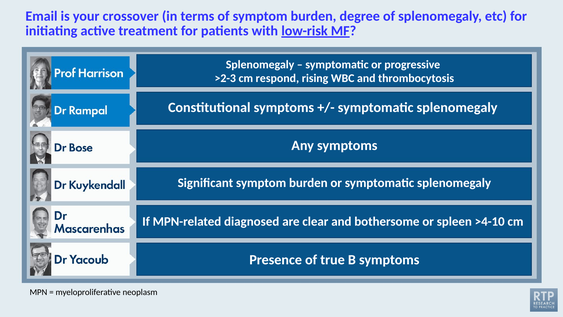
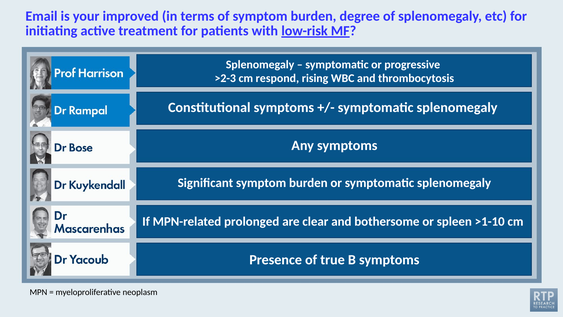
crossover: crossover -> improved (131, 16)
diagnosed: diagnosed -> prolonged (252, 221)
>4-10: >4-10 -> >1-10 (490, 221)
